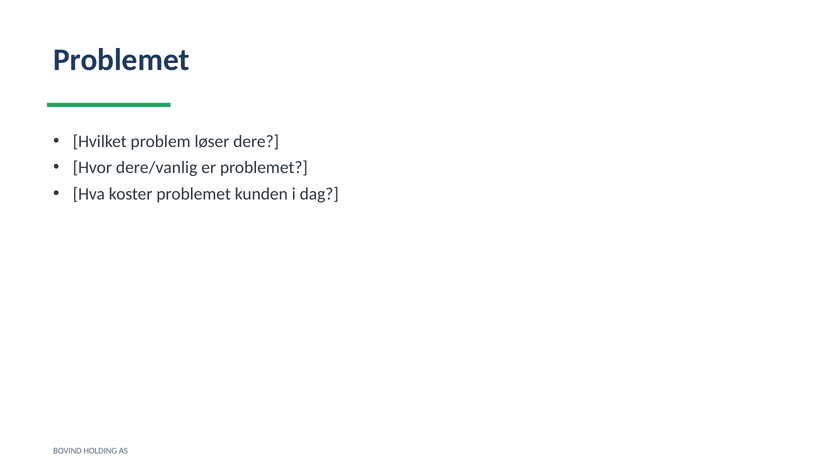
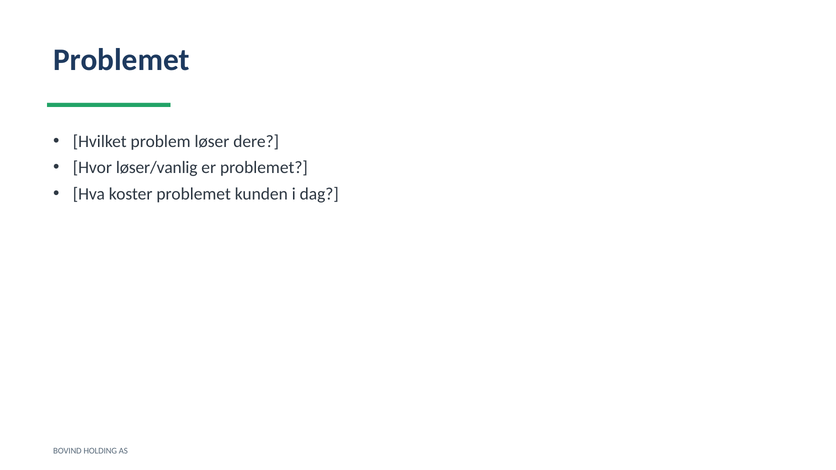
dere/vanlig: dere/vanlig -> løser/vanlig (157, 168)
